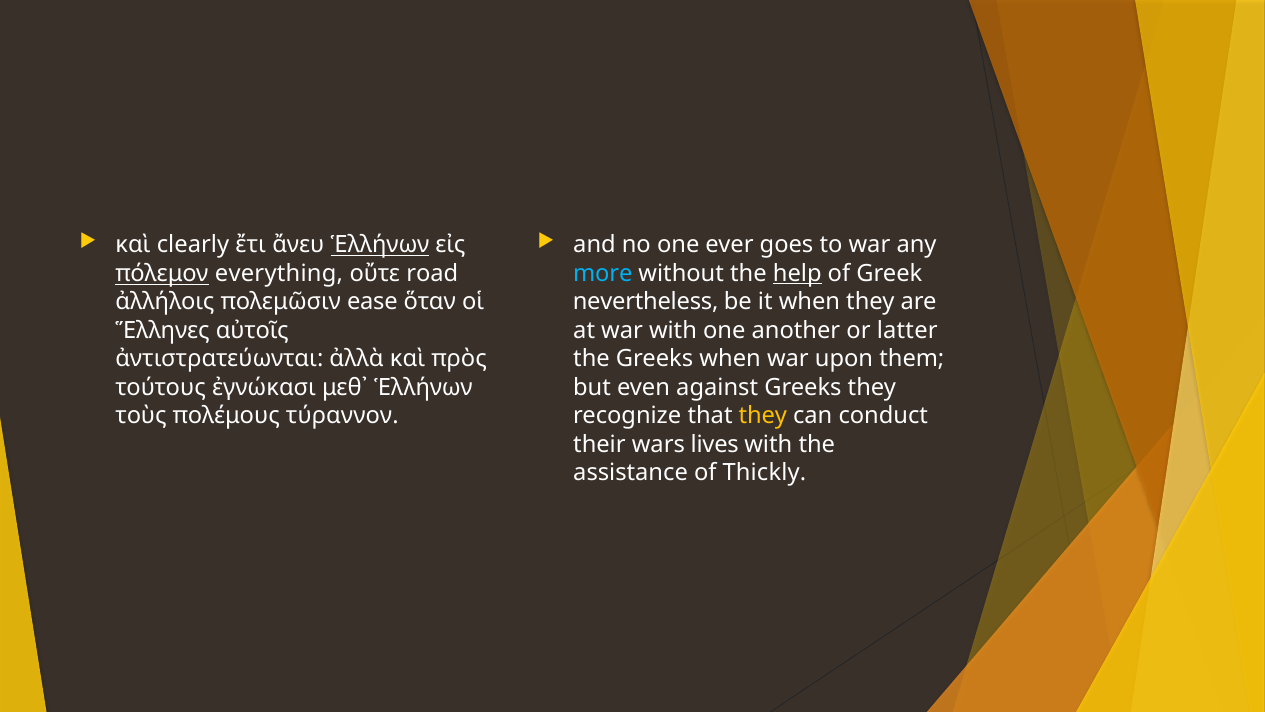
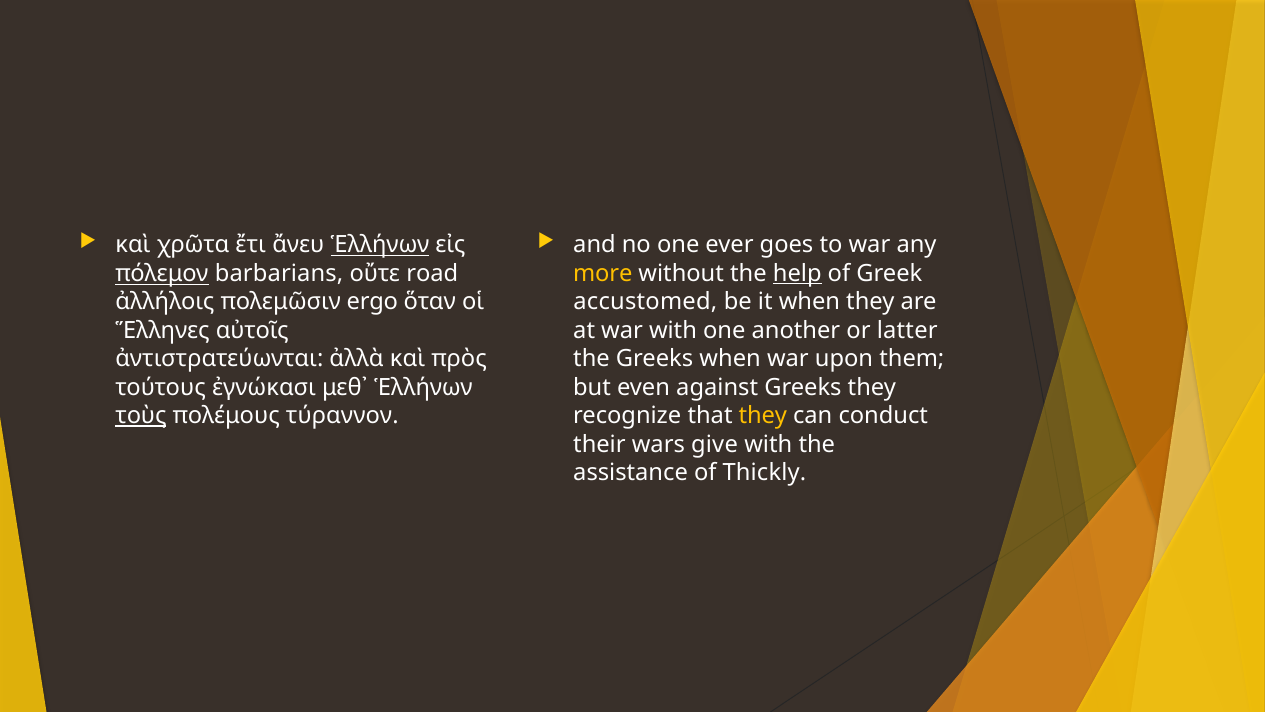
clearly: clearly -> χρῶτα (193, 245)
everything: everything -> barbarians (279, 273)
more colour: light blue -> yellow (603, 273)
ease: ease -> ergo (372, 302)
nevertheless: nevertheless -> accustomed (645, 302)
τοὺς underline: none -> present (141, 416)
lives: lives -> give (714, 444)
